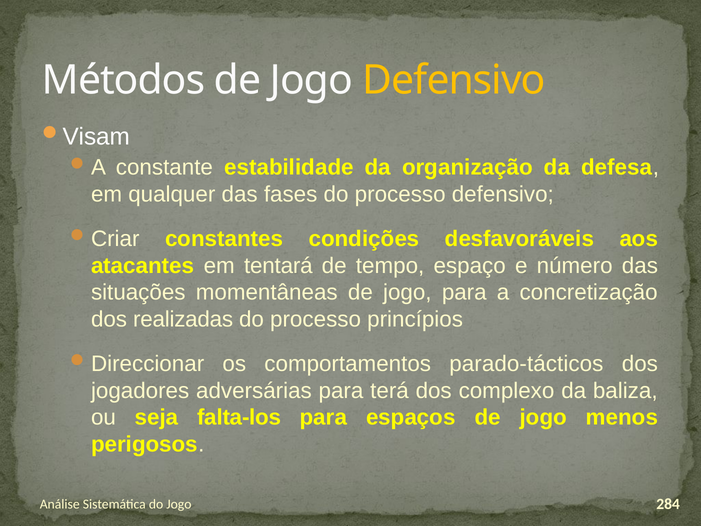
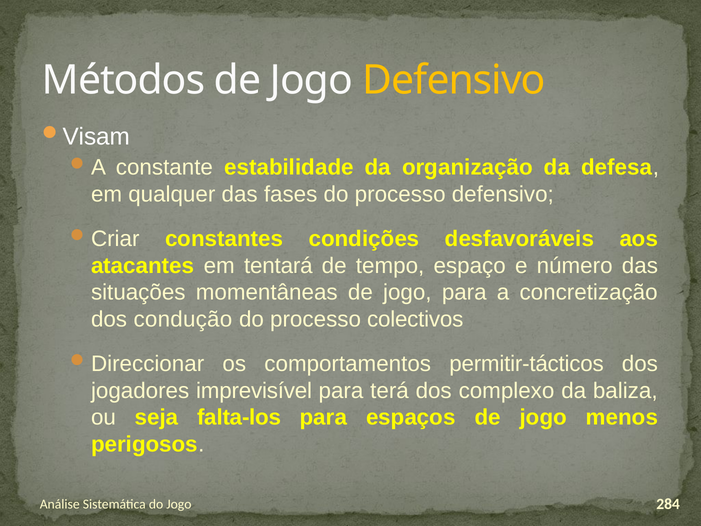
realizadas: realizadas -> condução (183, 319)
princípios: princípios -> colectivos (415, 319)
parado-tácticos: parado-tácticos -> permitir-tácticos (527, 364)
adversárias: adversárias -> imprevisível (254, 390)
